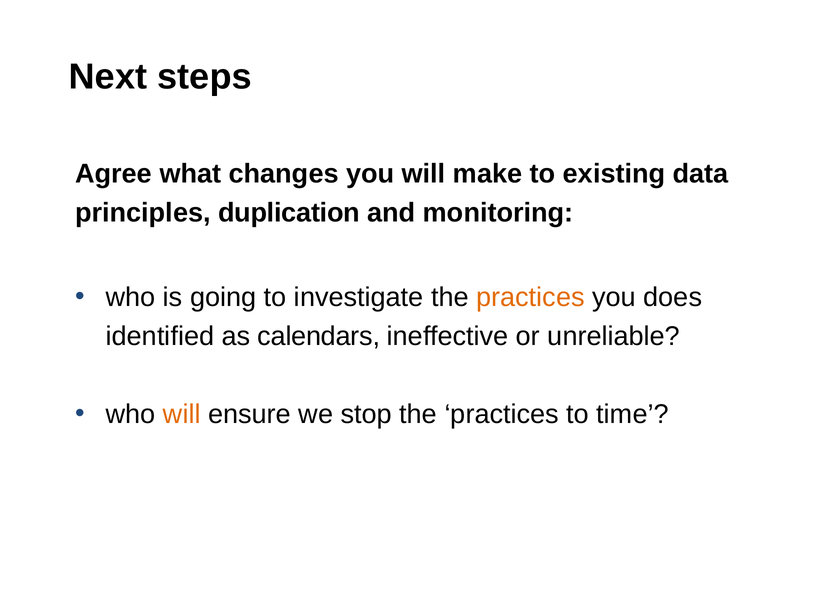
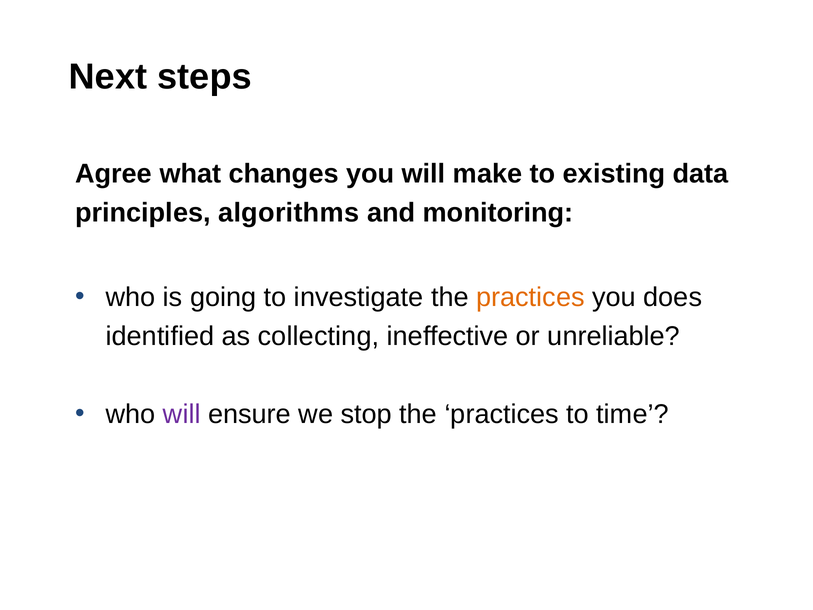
duplication: duplication -> algorithms (289, 213)
calendars: calendars -> collecting (319, 336)
will colour: orange -> purple (182, 414)
